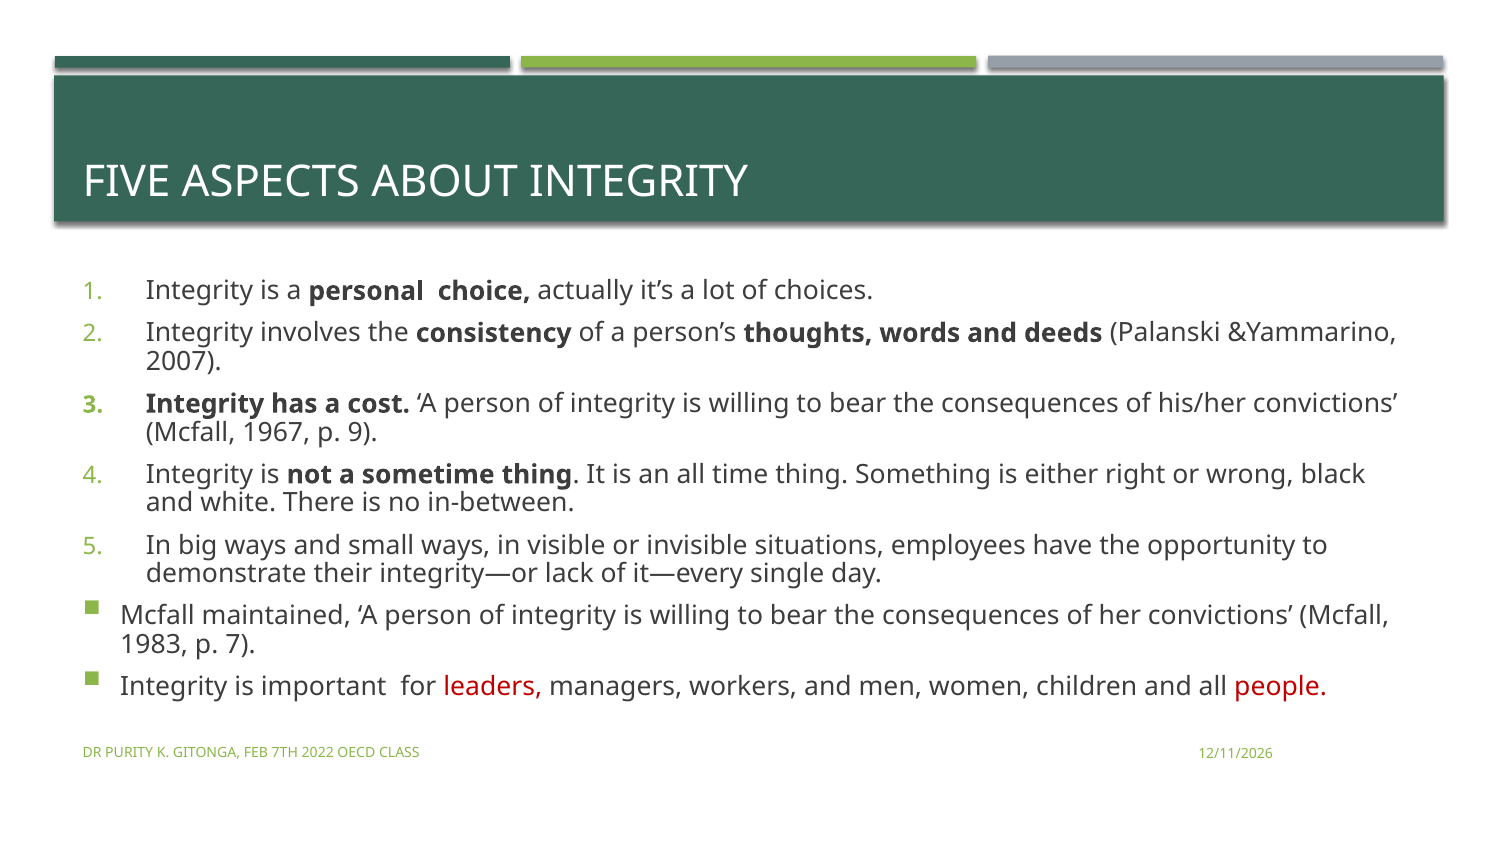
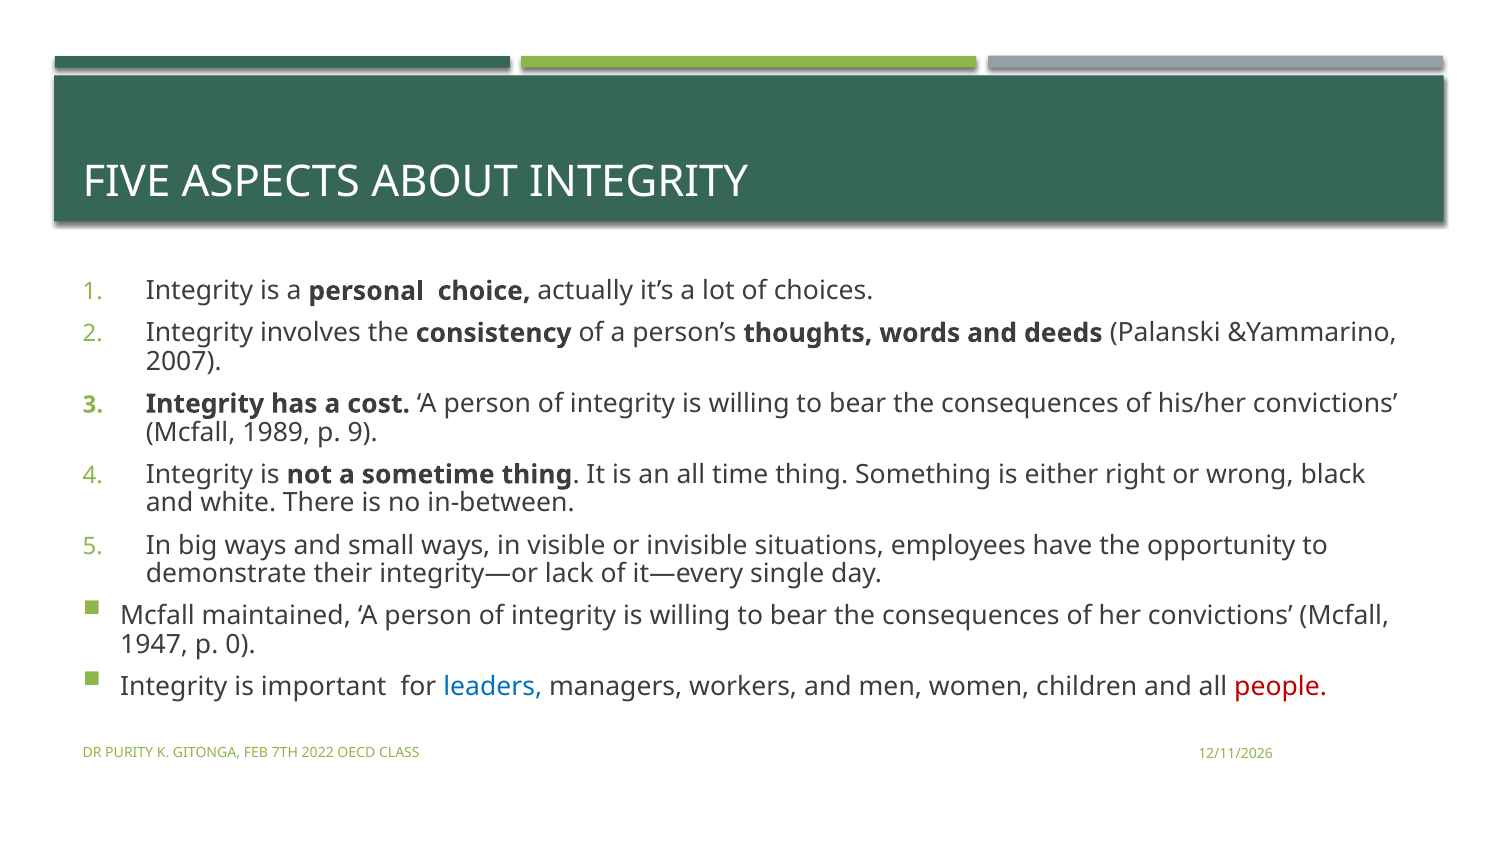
1967: 1967 -> 1989 (276, 433)
1983: 1983 -> 1947 (154, 645)
7: 7 -> 0 (241, 645)
leaders colour: red -> blue (493, 687)
